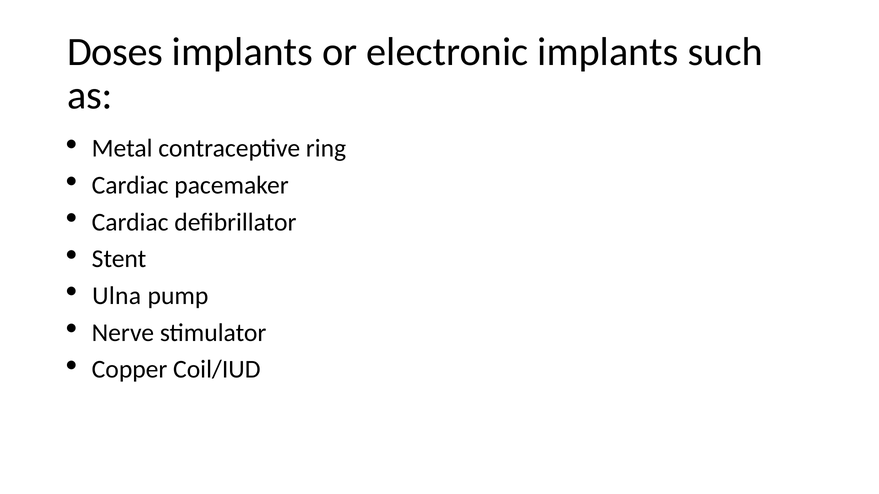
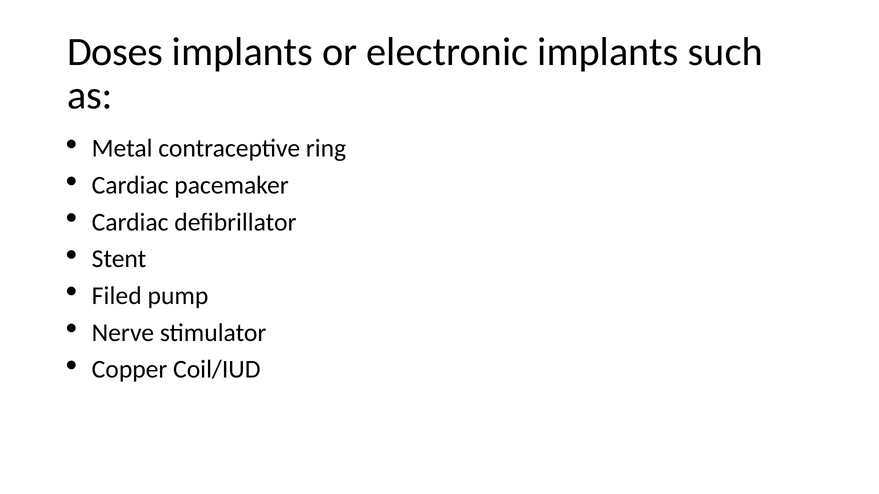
Ulna: Ulna -> Filed (117, 296)
